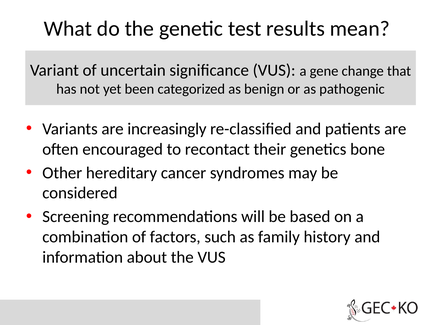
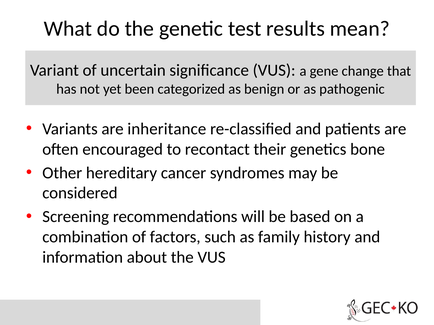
increasingly: increasingly -> inheritance (167, 129)
